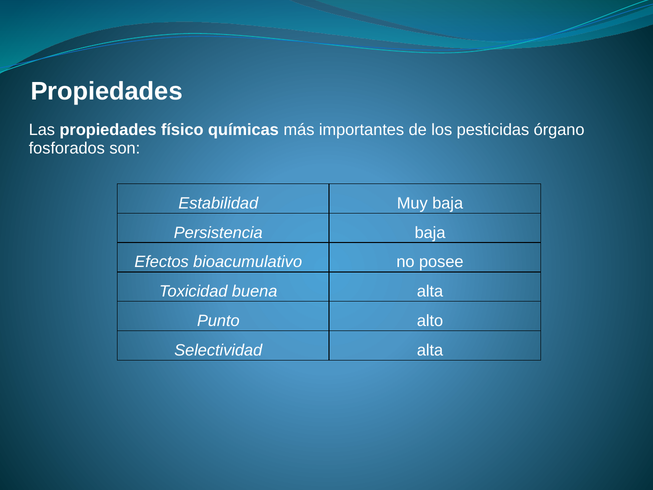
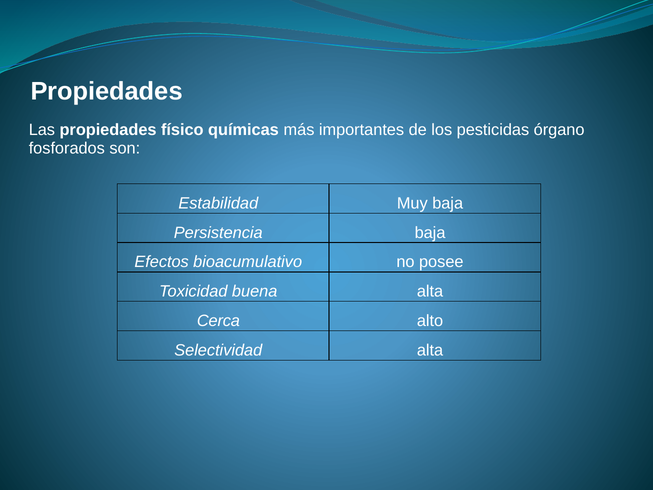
Punto: Punto -> Cerca (218, 321)
